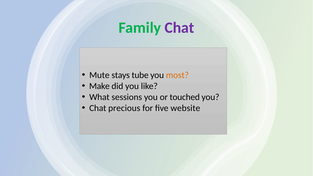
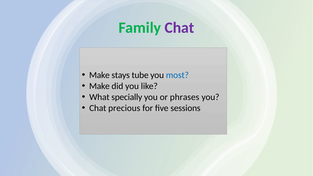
Mute: Mute -> Make (99, 75)
most colour: orange -> blue (177, 75)
sessions: sessions -> specially (127, 97)
touched: touched -> phrases (185, 97)
website: website -> sessions (185, 108)
